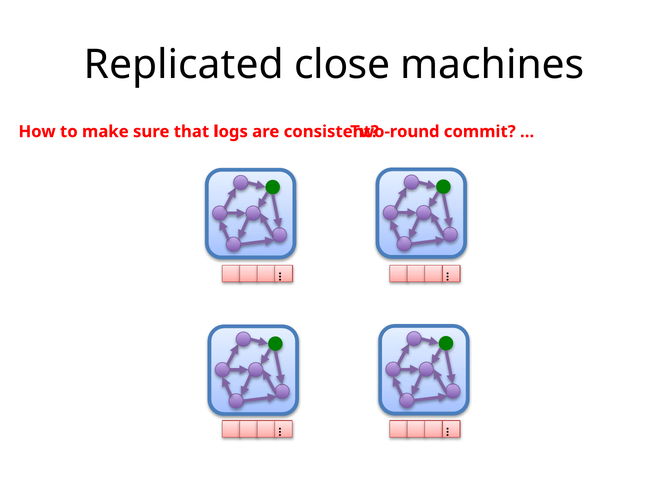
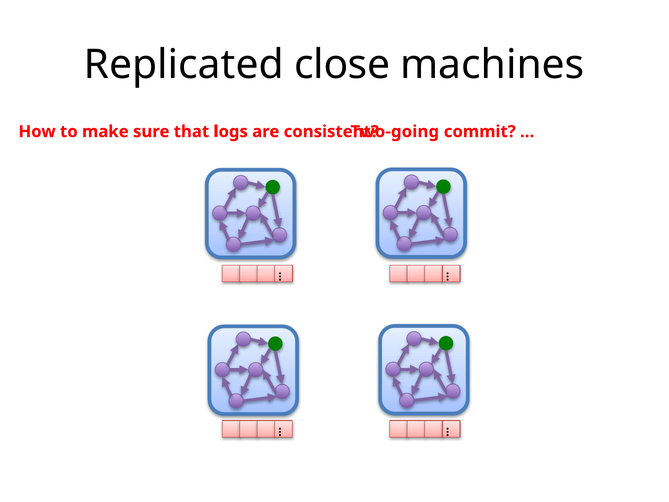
Two-round: Two-round -> Two-going (395, 132)
